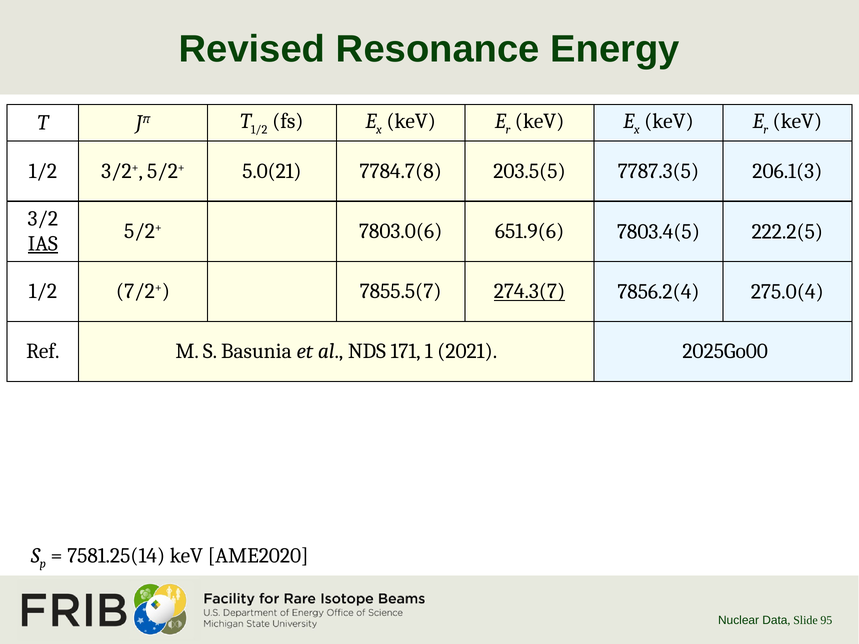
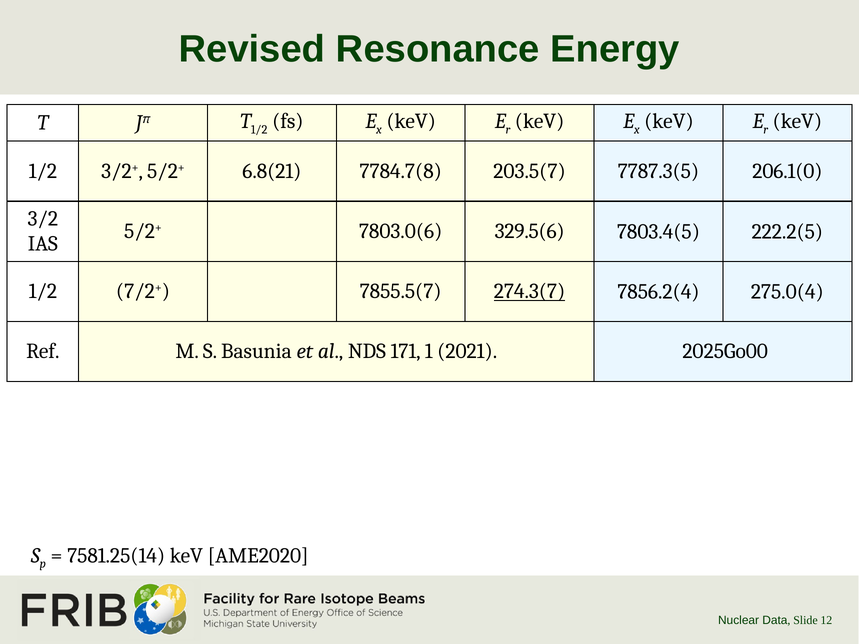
5.0(21: 5.0(21 -> 6.8(21 (272, 171)
203.5(5: 203.5(5 -> 203.5(7 (530, 171)
206.1(3: 206.1(3 -> 206.1(0 (787, 171)
651.9(6: 651.9(6 -> 329.5(6 (530, 231)
IAS underline: present -> none (43, 244)
95: 95 -> 12 (826, 621)
